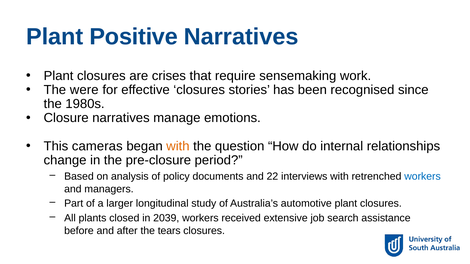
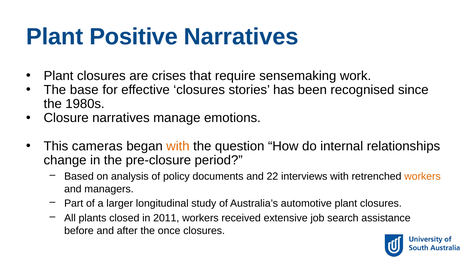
were: were -> base (84, 90)
workers colour: blue -> orange (423, 177)
2039: 2039 -> 2011 (166, 218)
tears: tears -> once (169, 231)
